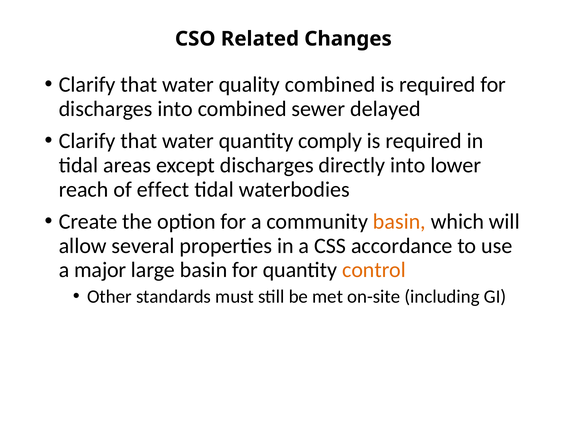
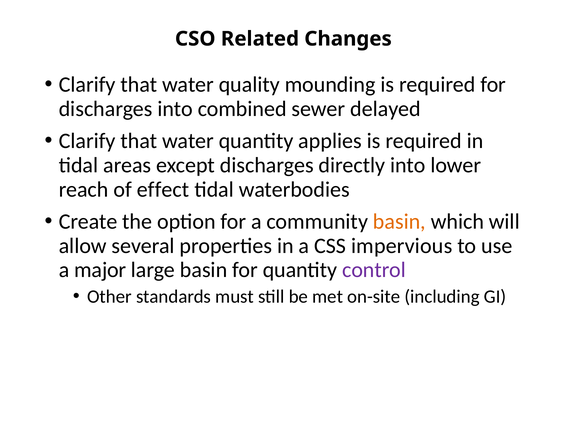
quality combined: combined -> mounding (330, 85)
comply: comply -> applies (330, 141)
accordance: accordance -> impervious (402, 246)
control colour: orange -> purple (374, 270)
